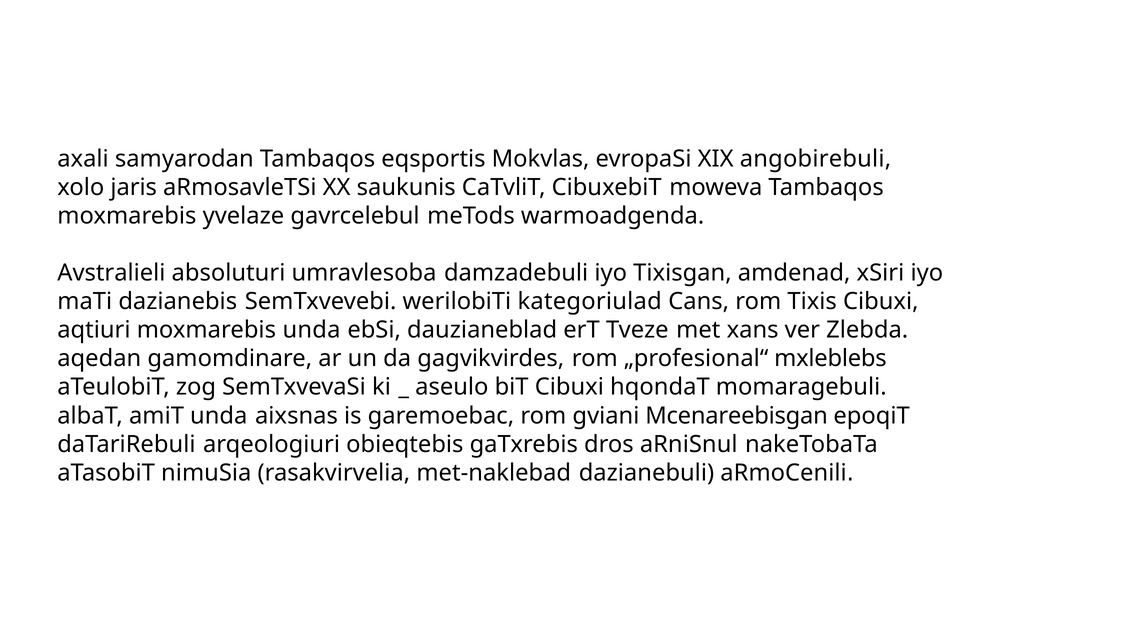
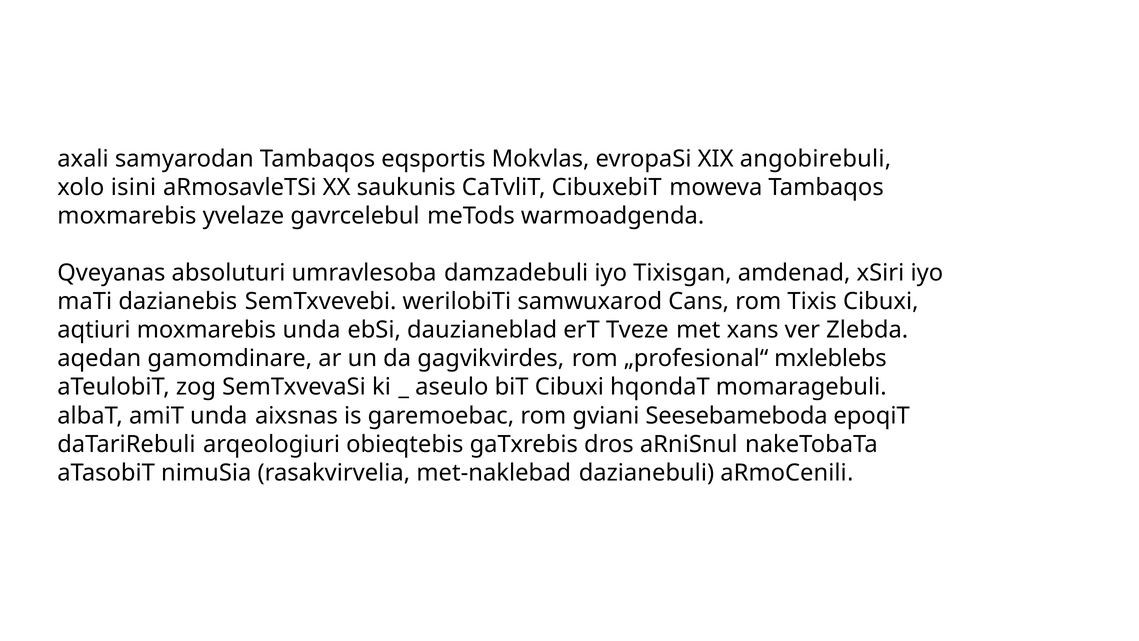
jaris: jaris -> isini (134, 187)
Avstralieli: Avstralieli -> Qveyanas (111, 273)
kategoriulad: kategoriulad -> samwuxarod (590, 301)
Mcenareebisgan: Mcenareebisgan -> Seesebameboda (737, 415)
